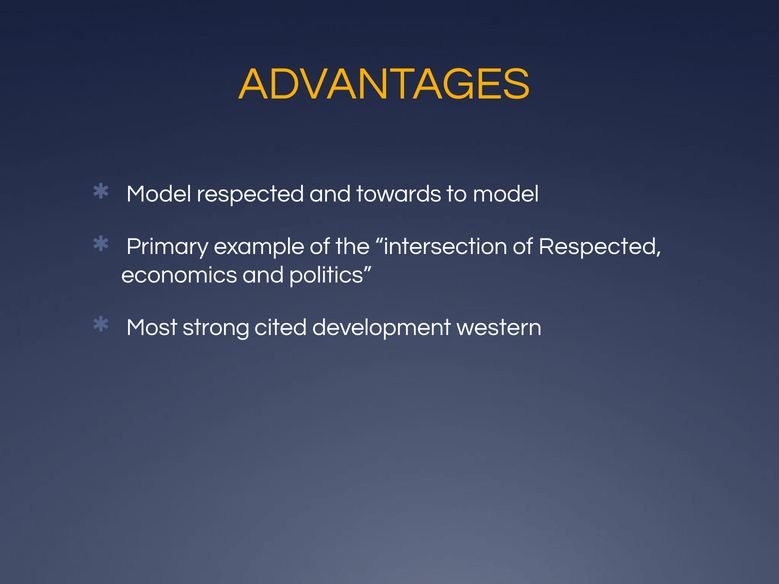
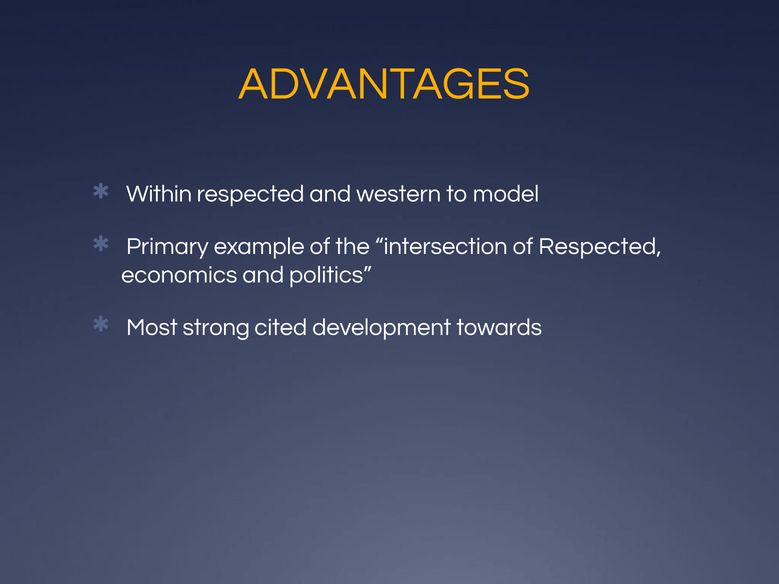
Model: Model -> Within (159, 194)
towards: towards -> western (399, 194)
western: western -> towards (499, 327)
